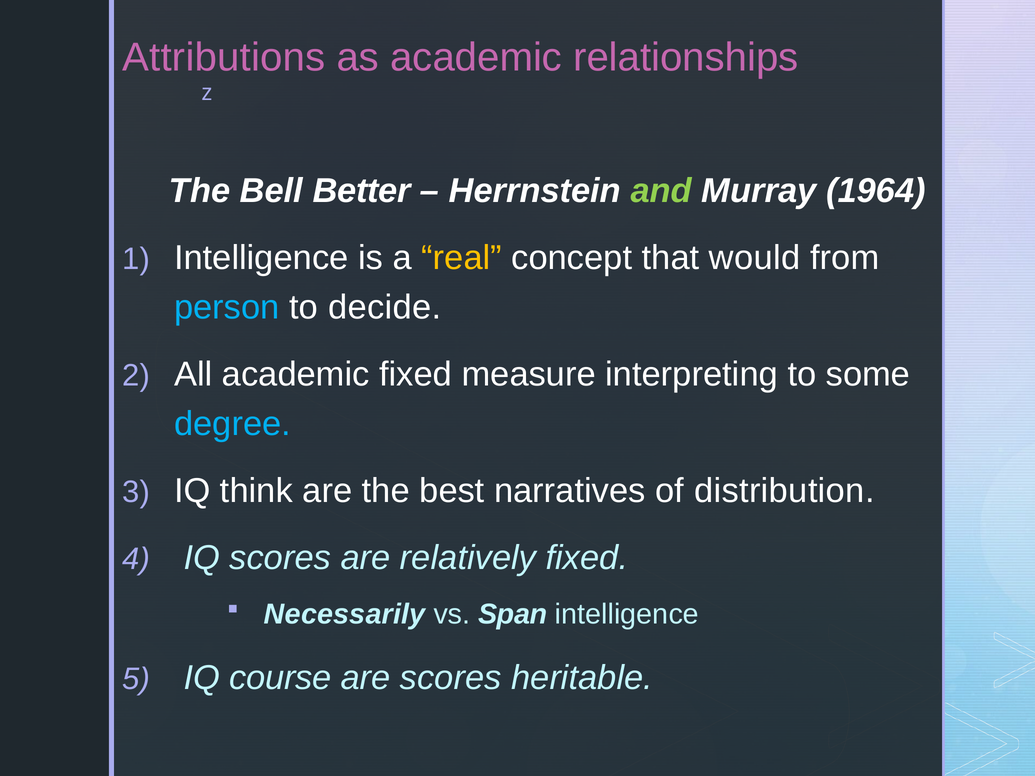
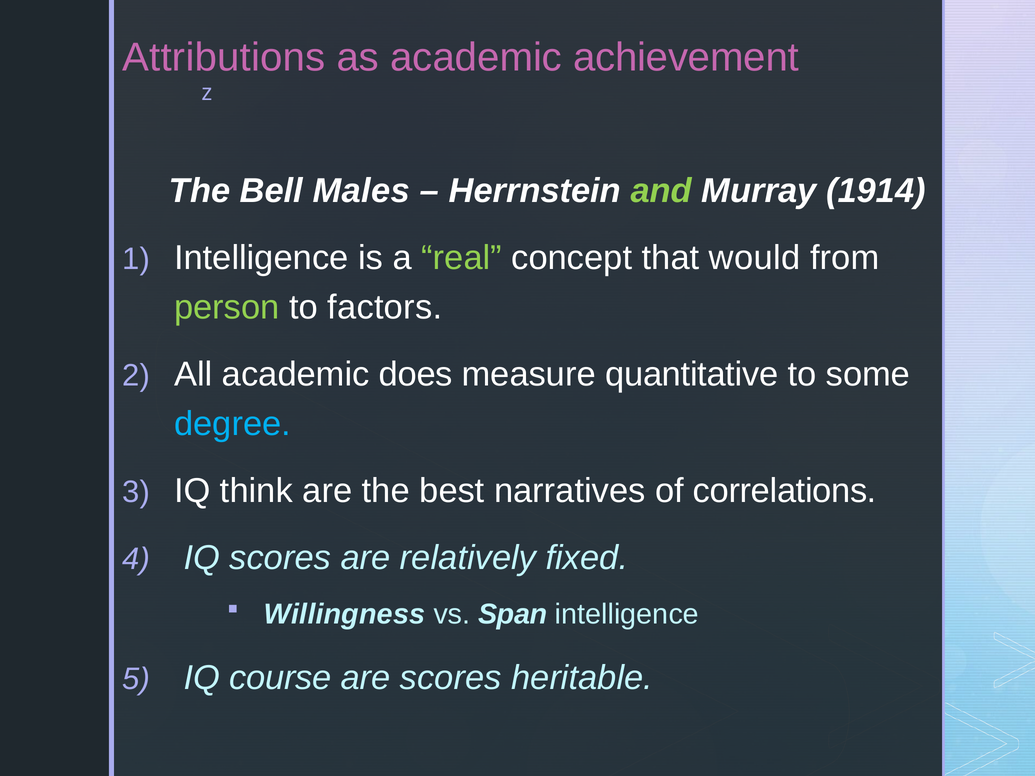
relationships: relationships -> achievement (686, 58)
Better: Better -> Males (361, 191)
1964: 1964 -> 1914 (876, 191)
real colour: yellow -> light green (462, 258)
person colour: light blue -> light green (227, 308)
decide: decide -> factors (385, 308)
academic fixed: fixed -> does (416, 374)
interpreting: interpreting -> quantitative (692, 374)
distribution: distribution -> correlations (785, 491)
Necessarily: Necessarily -> Willingness (345, 614)
